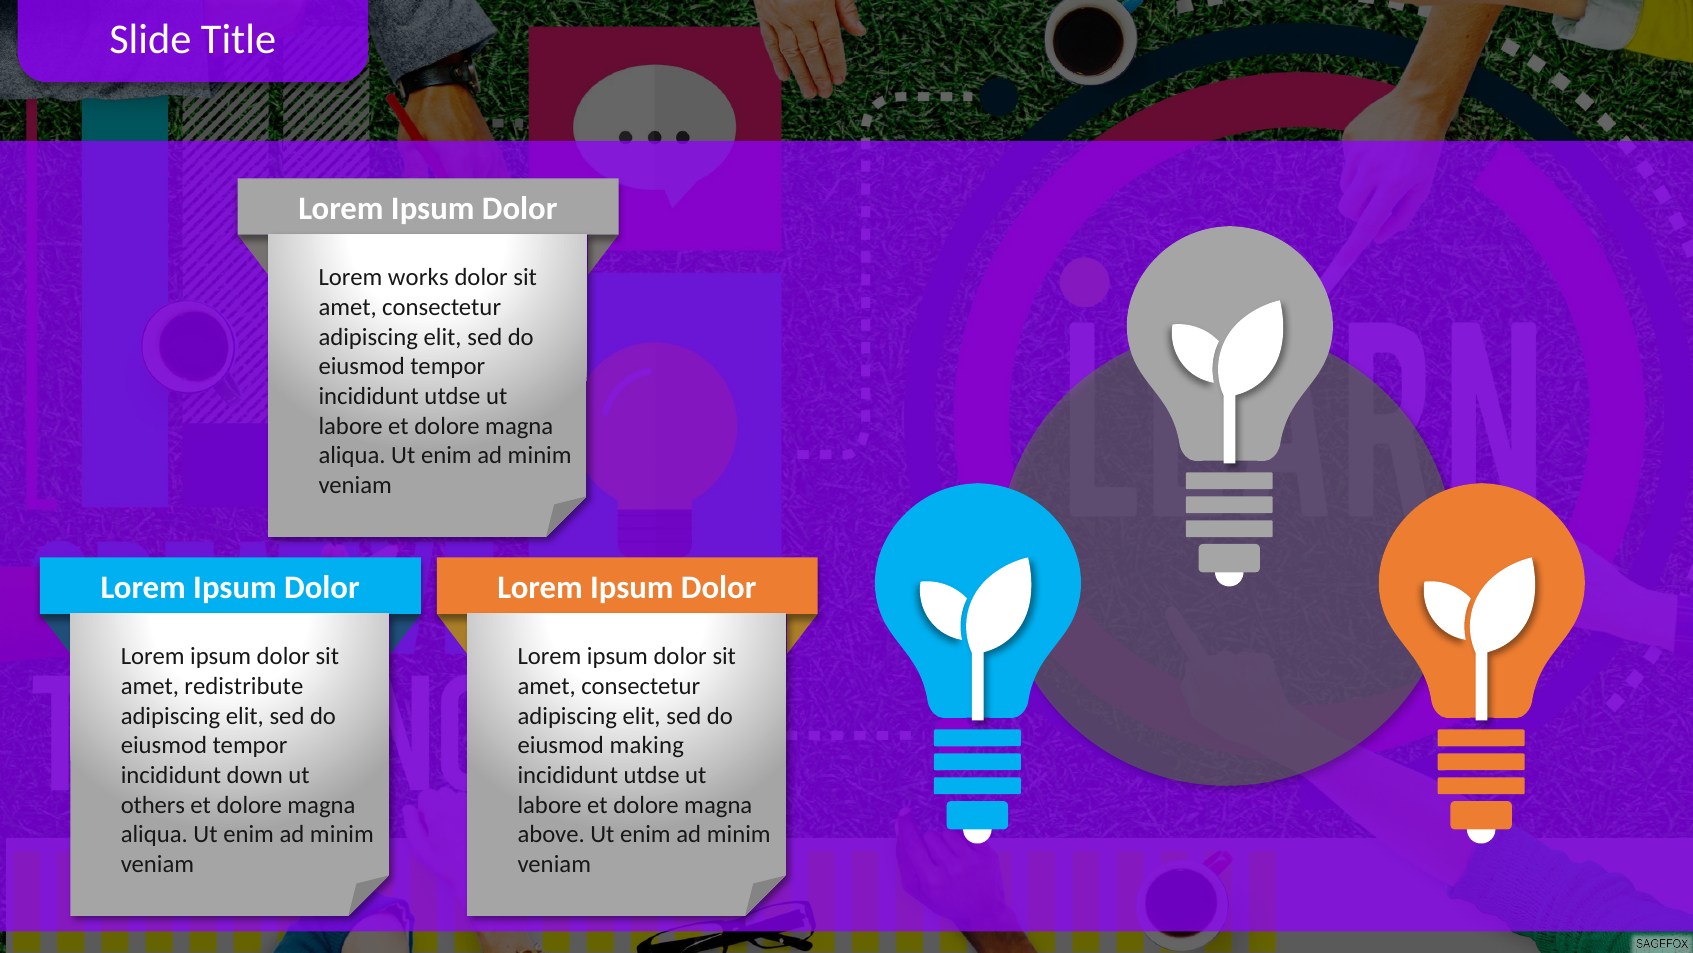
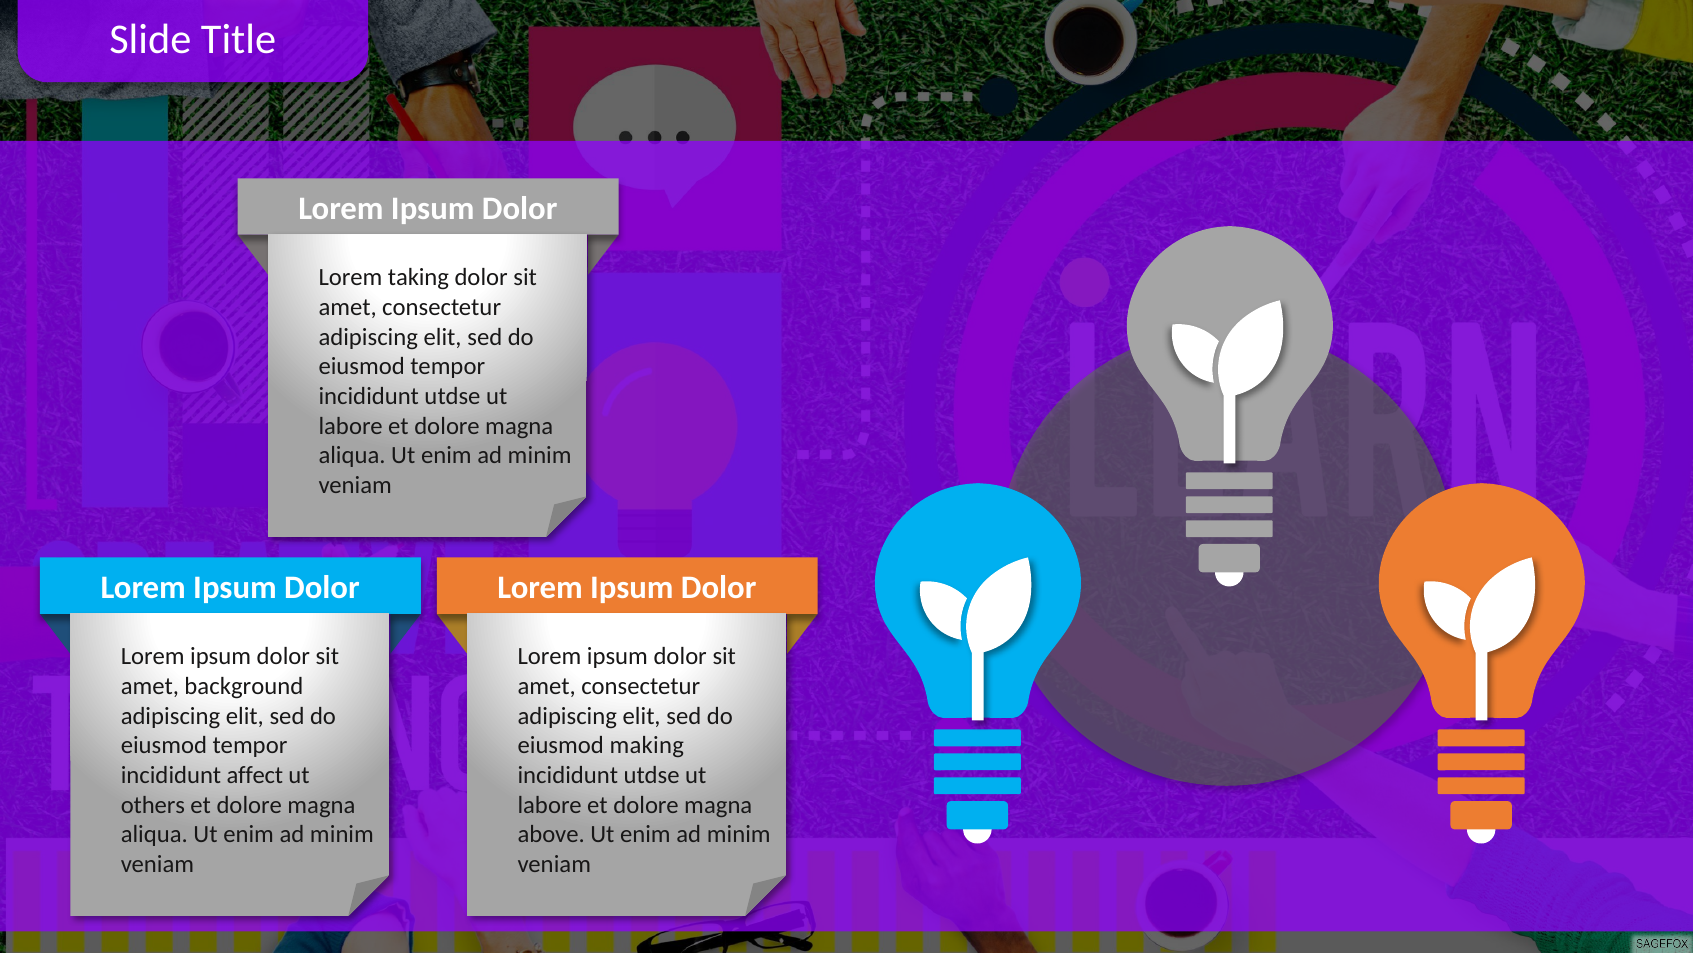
works: works -> taking (418, 277)
redistribute: redistribute -> background (244, 686)
down: down -> affect (255, 775)
